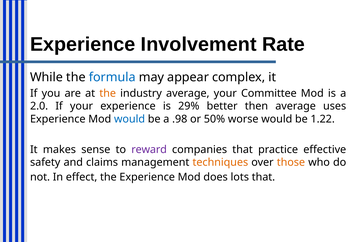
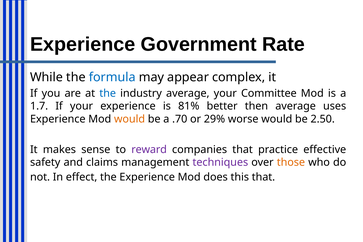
Involvement: Involvement -> Government (199, 44)
the colour: orange -> blue (108, 93)
2.0: 2.0 -> 1.7 (39, 106)
29%: 29% -> 81% (189, 106)
would colour: blue -> orange (130, 119)
.98: .98 -> .70 (180, 119)
50%: 50% -> 29% (214, 119)
1.22: 1.22 -> 2.50 (323, 119)
techniques colour: orange -> purple (220, 162)
lots: lots -> this (240, 177)
